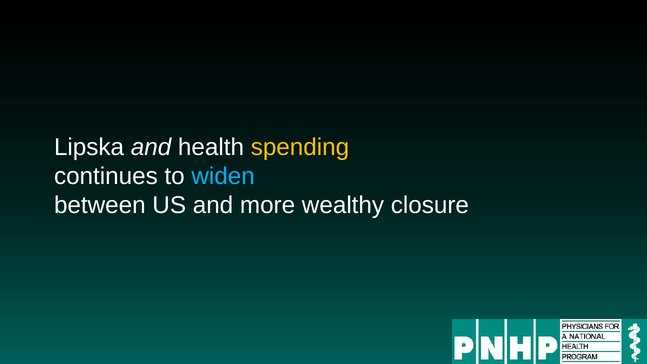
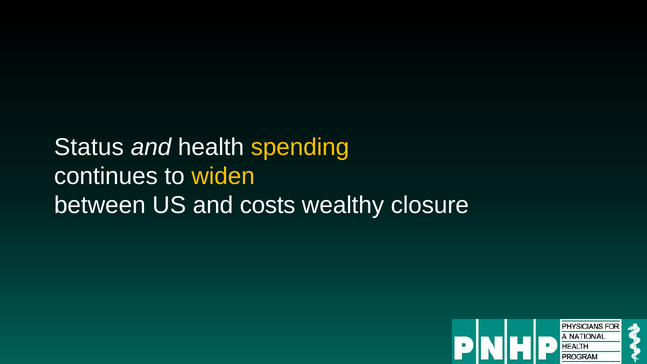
Lipska: Lipska -> Status (89, 147)
widen colour: light blue -> yellow (223, 176)
more: more -> costs (268, 205)
